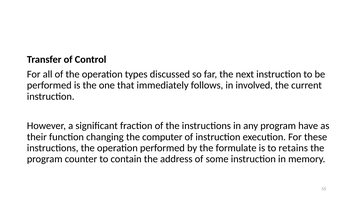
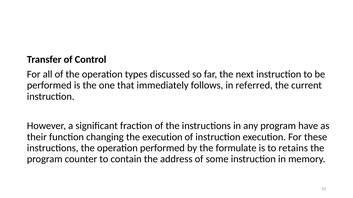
involved: involved -> referred (254, 86)
the computer: computer -> execution (162, 137)
